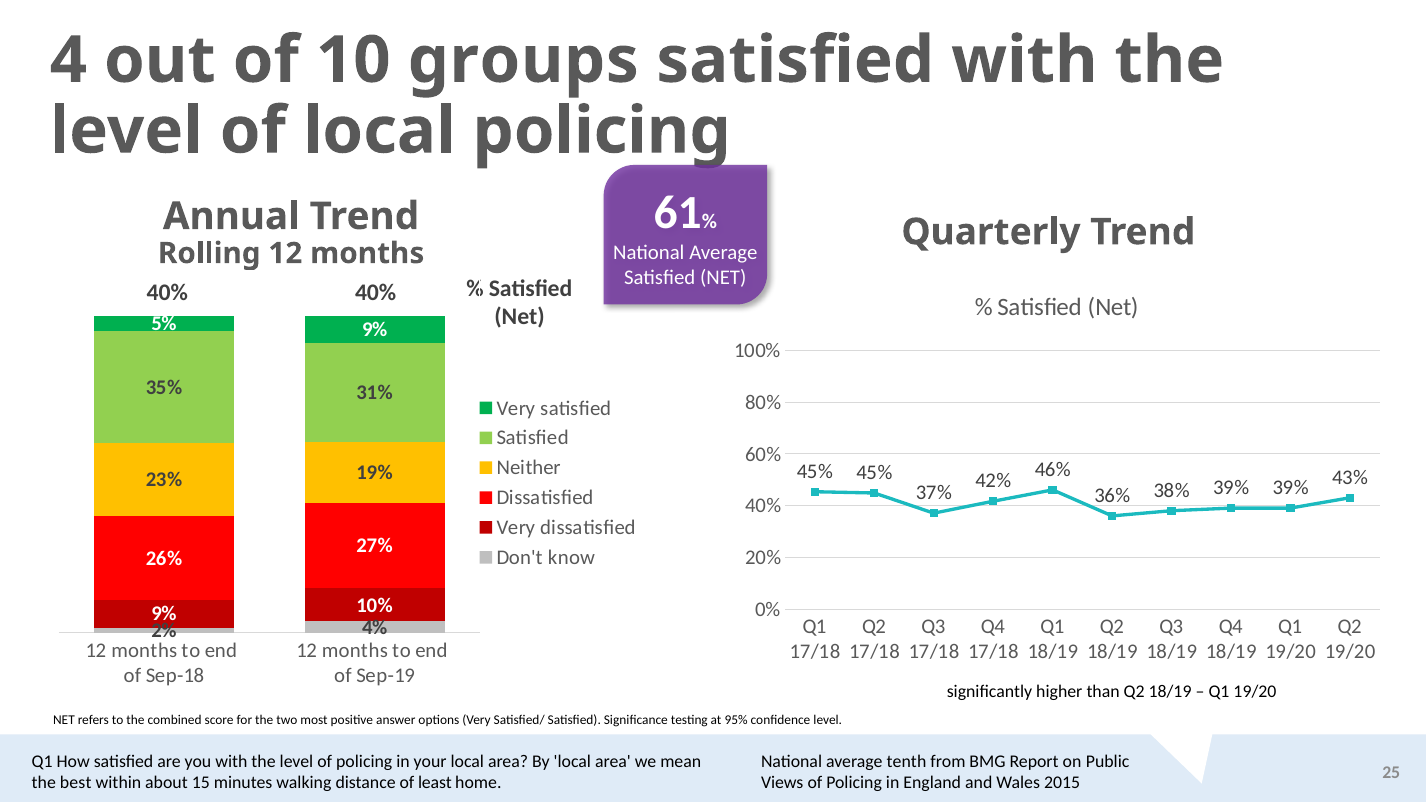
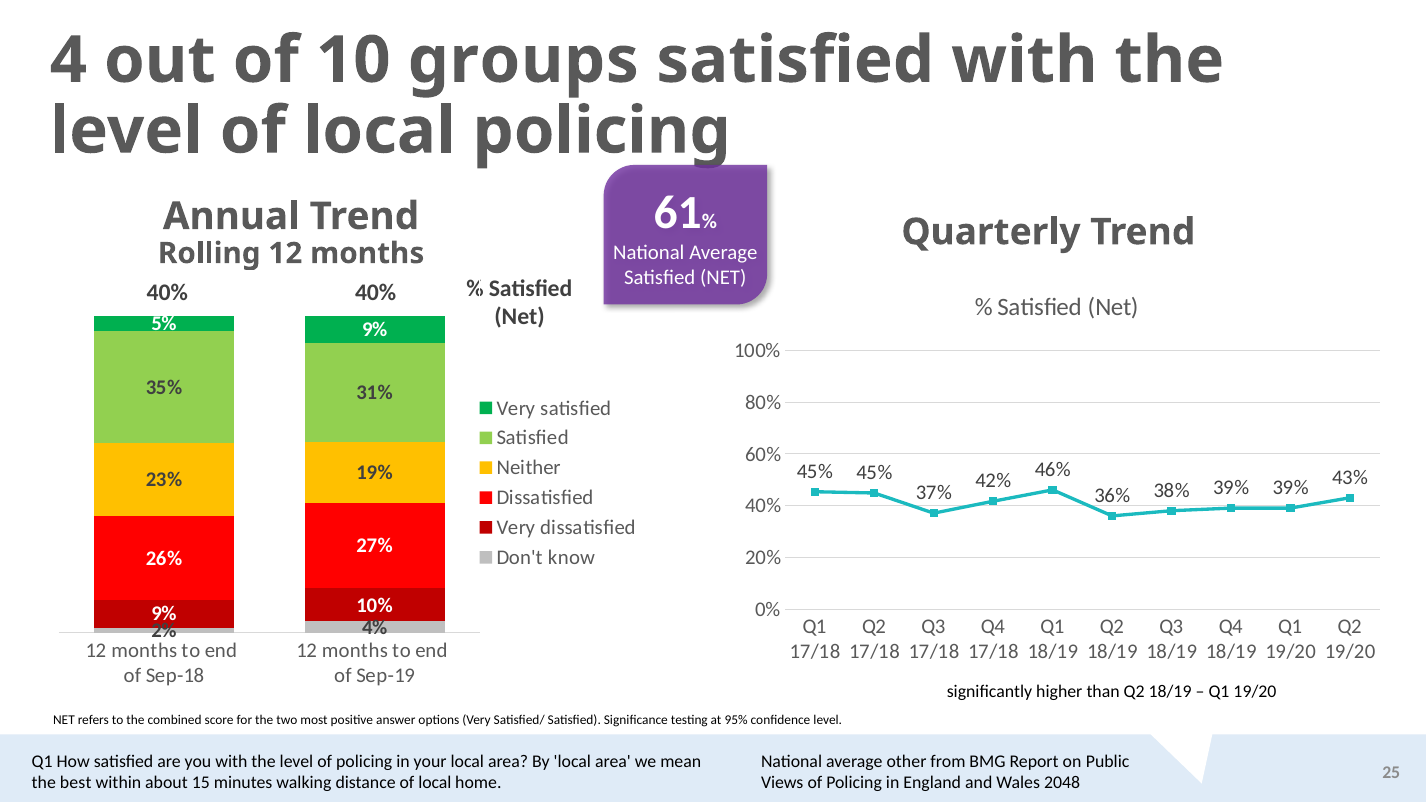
tenth: tenth -> other (906, 762)
distance of least: least -> local (435, 783)
2015: 2015 -> 2048 (1062, 783)
